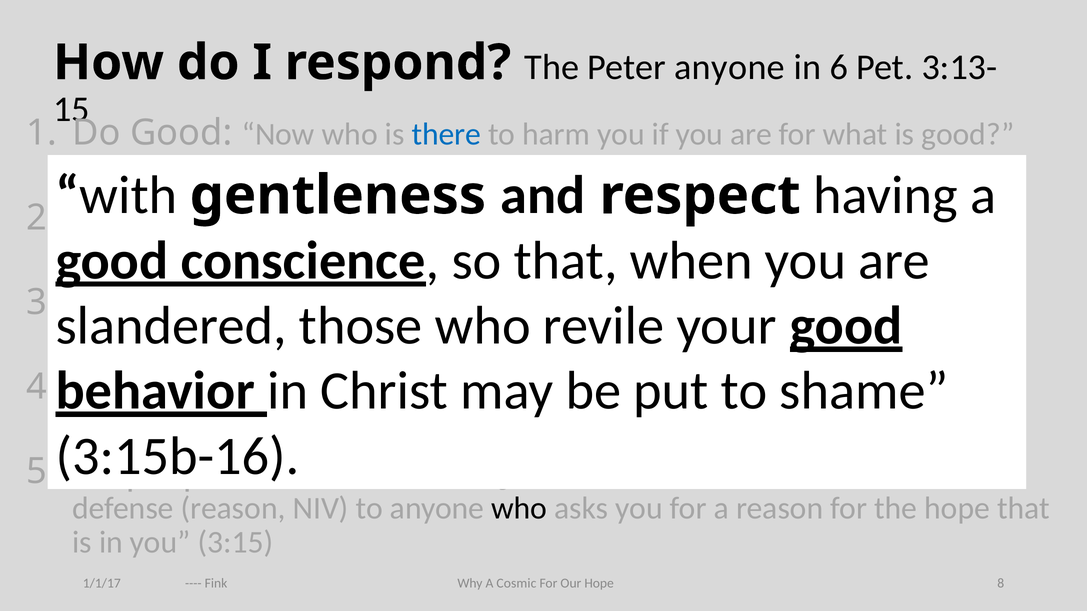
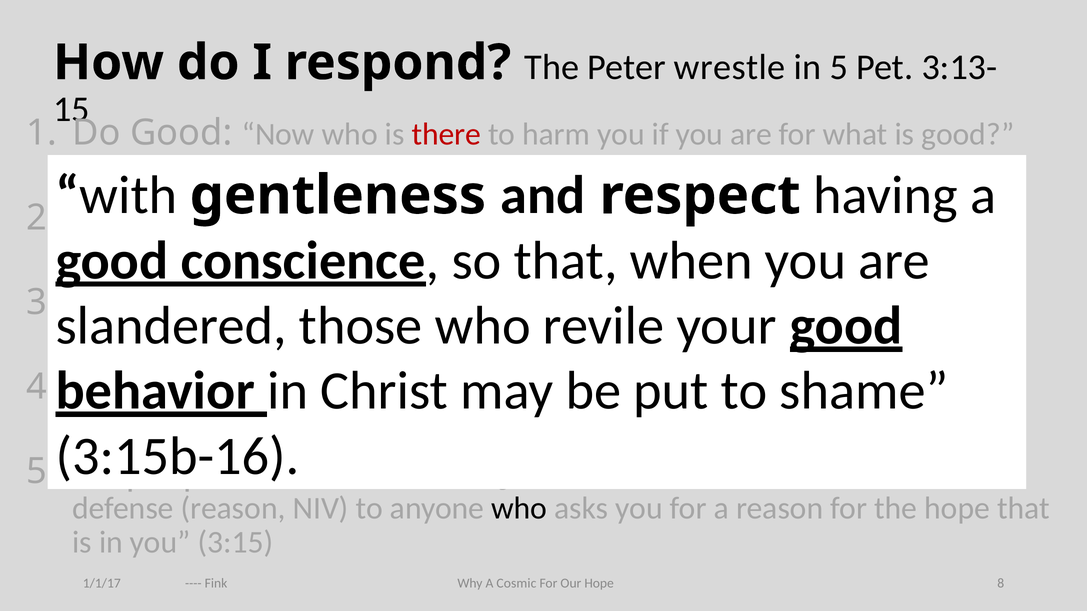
Peter anyone: anyone -> wrestle (730, 67)
in 6: 6 -> 5 (839, 67)
there colour: blue -> red (446, 135)
